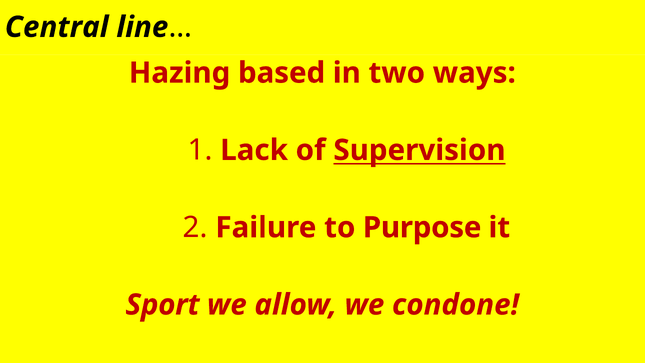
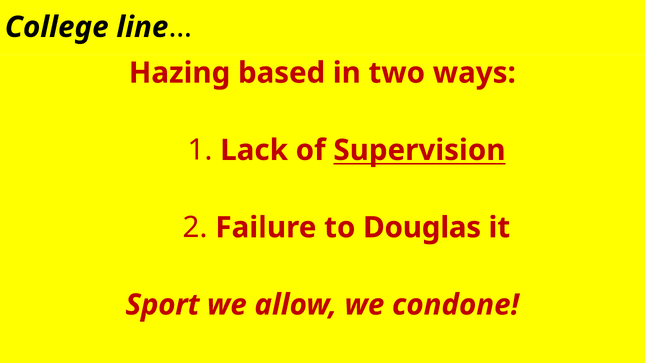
Central: Central -> College (57, 27)
Purpose: Purpose -> Douglas (422, 227)
